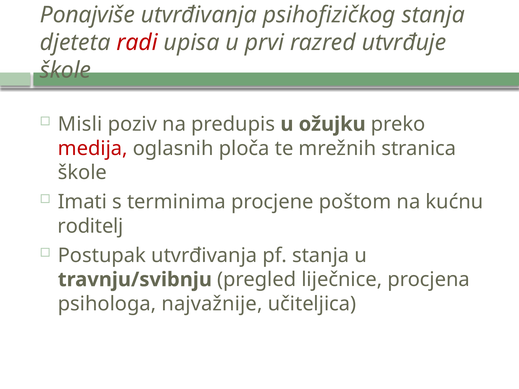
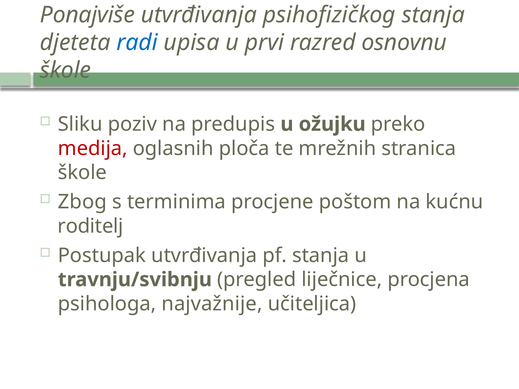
radi colour: red -> blue (137, 43)
utvrđuje: utvrđuje -> osnovnu (404, 43)
Misli: Misli -> Sliku (80, 124)
Imati: Imati -> Zbog (82, 202)
